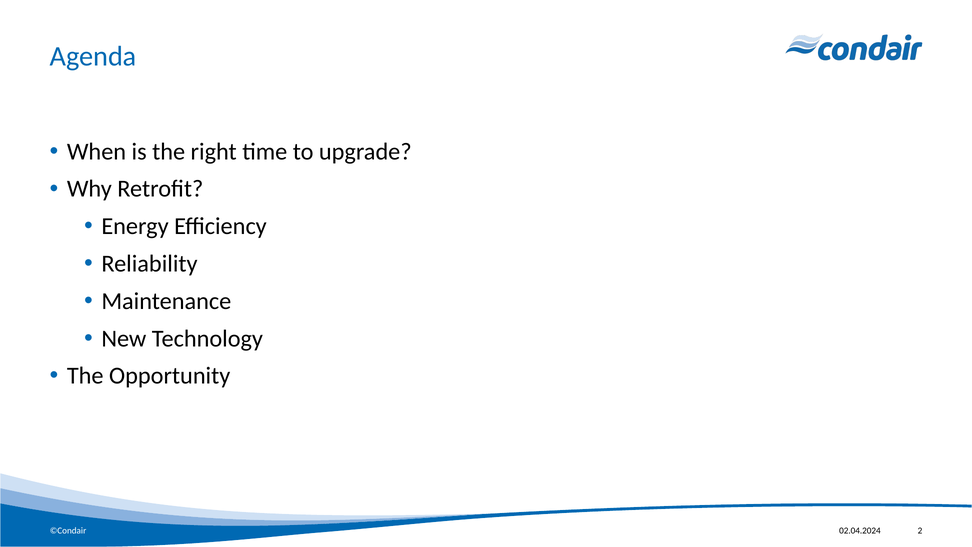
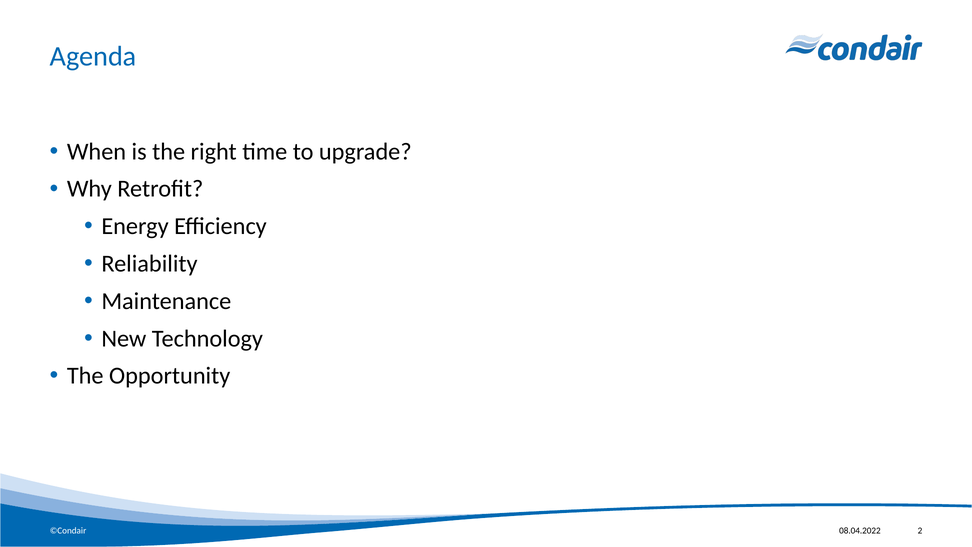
02.04.2024: 02.04.2024 -> 08.04.2022 (860, 530)
